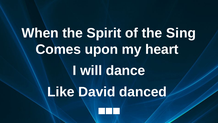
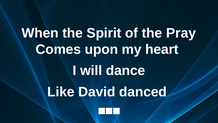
Sing: Sing -> Pray (181, 33)
